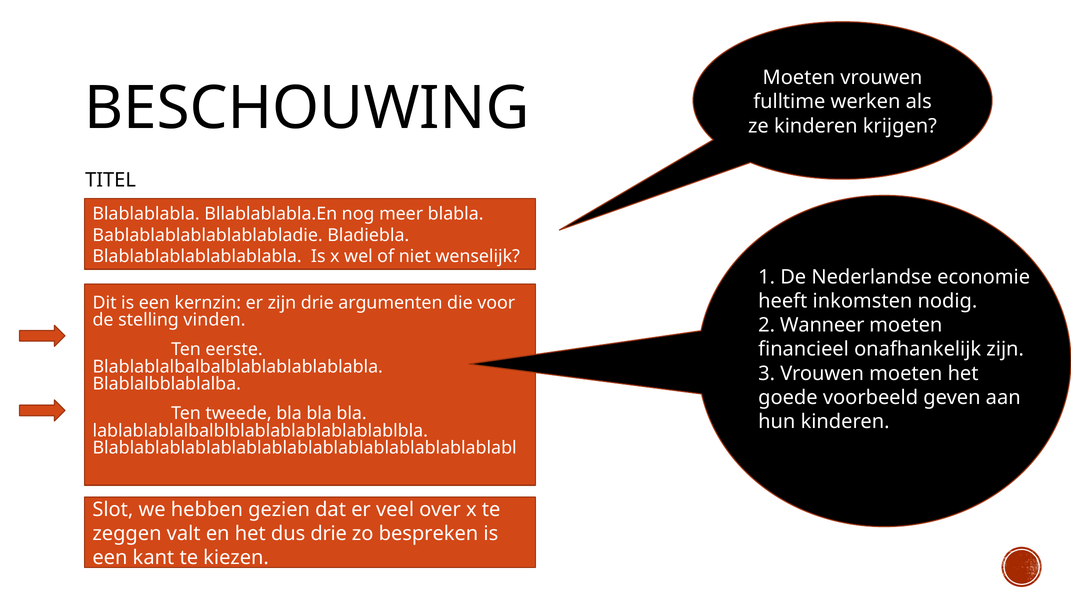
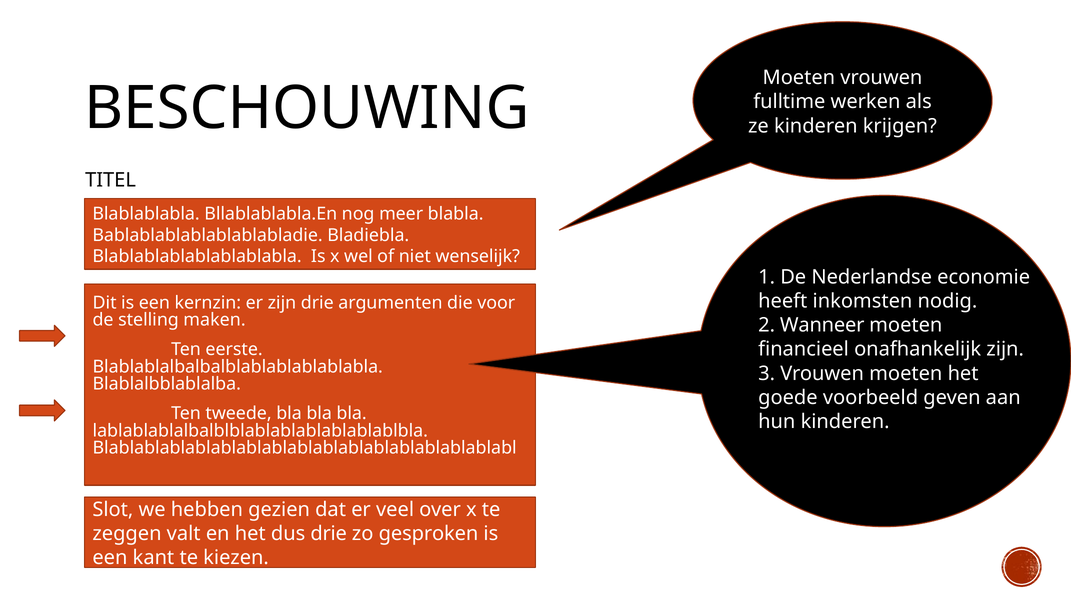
vinden: vinden -> maken (215, 320)
bespreken: bespreken -> gesproken (429, 534)
